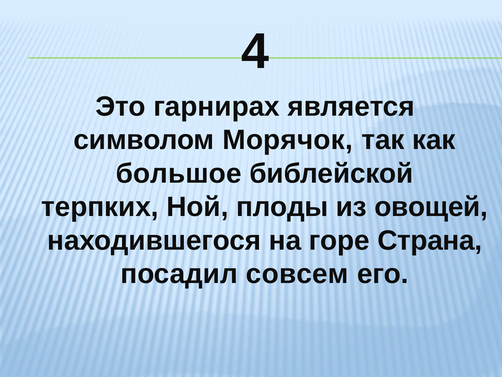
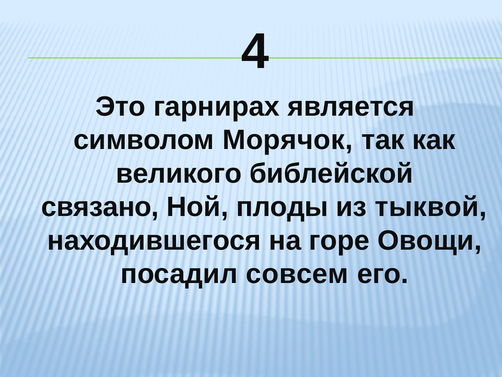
большое: большое -> великого (179, 173)
терпких: терпких -> связано (100, 207)
овощей: овощей -> тыквой (431, 207)
Страна: Страна -> Овощи (430, 240)
